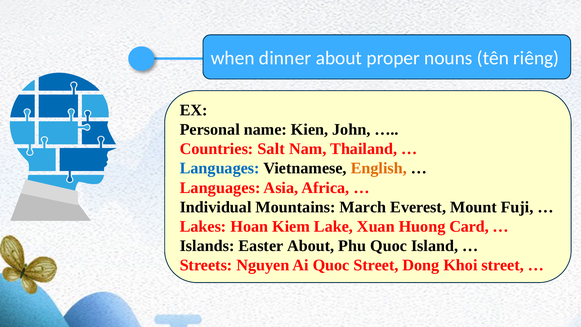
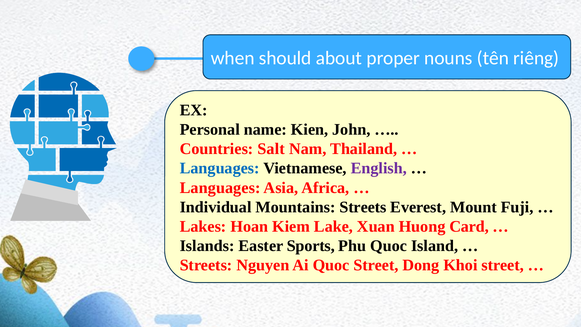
dinner: dinner -> should (285, 58)
English colour: orange -> purple (379, 168)
Mountains March: March -> Streets (363, 207)
Easter About: About -> Sports (311, 246)
